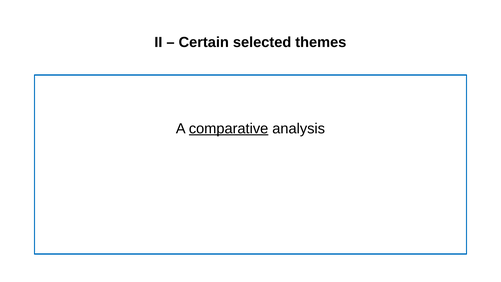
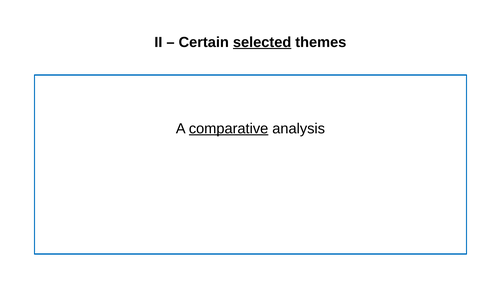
selected underline: none -> present (262, 42)
